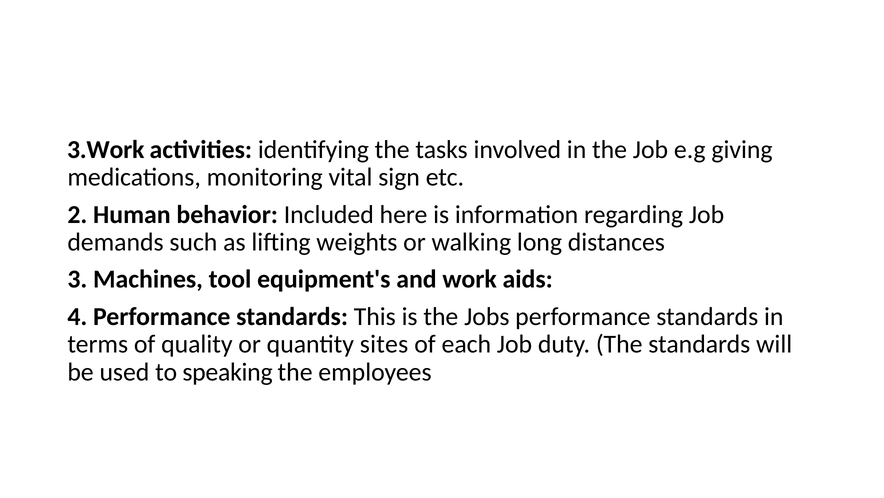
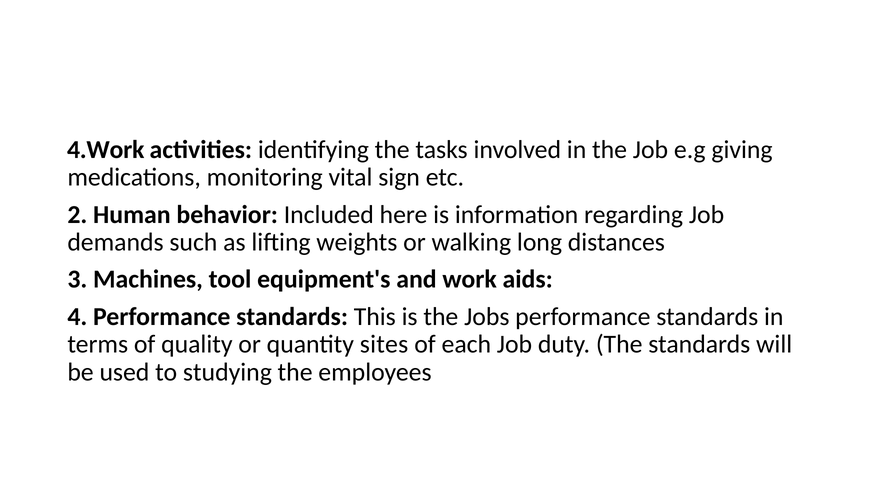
3.Work: 3.Work -> 4.Work (106, 149)
speaking: speaking -> studying (227, 372)
